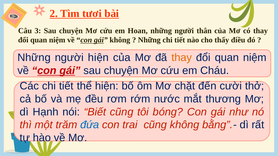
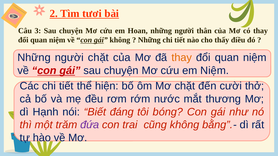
người hiện: hiện -> chặt (98, 58)
em Cháu: Cháu -> Niệm (215, 71)
Biết cũng: cũng -> đáng (122, 112)
đứa colour: blue -> purple (90, 125)
